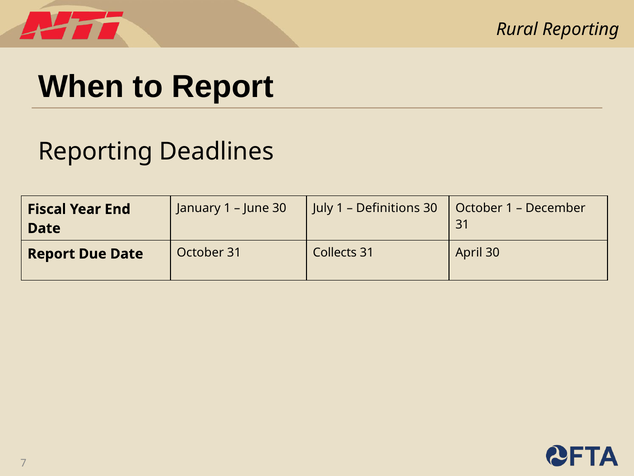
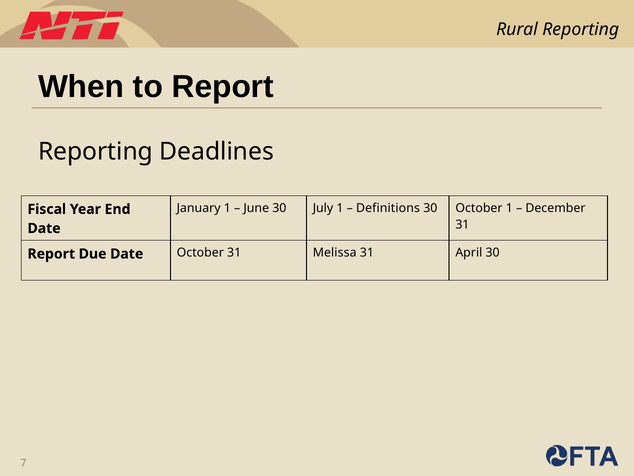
Collects: Collects -> Melissa (335, 252)
